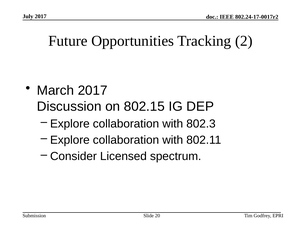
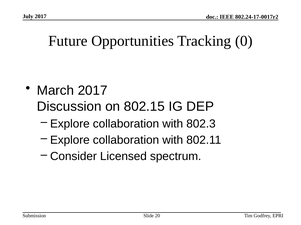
2: 2 -> 0 (244, 41)
